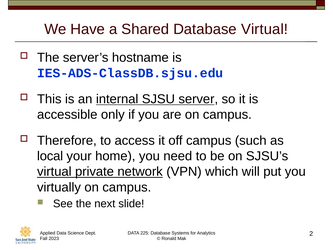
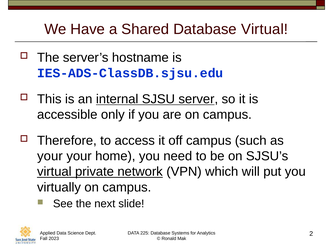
local: local -> your (50, 156)
